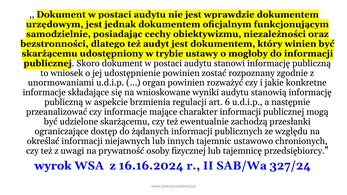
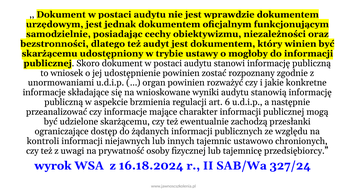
określać: określać -> kontroli (43, 141)
16.16.2024: 16.16.2024 -> 16.18.2024 (151, 166)
